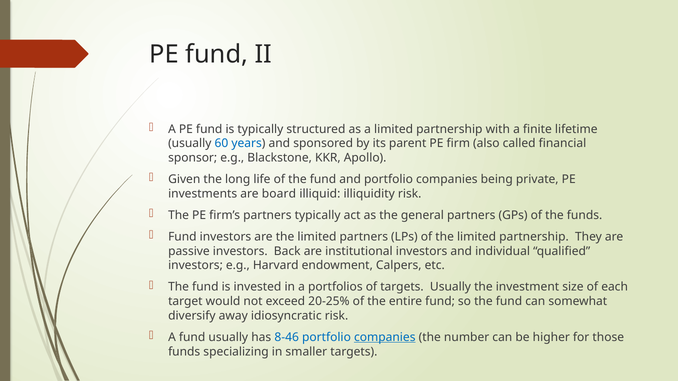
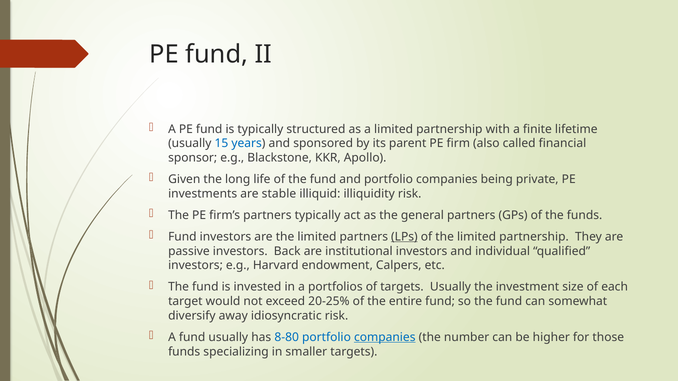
60: 60 -> 15 (221, 144)
board: board -> stable (279, 194)
LPs underline: none -> present (404, 237)
8-46: 8-46 -> 8-80 (287, 338)
